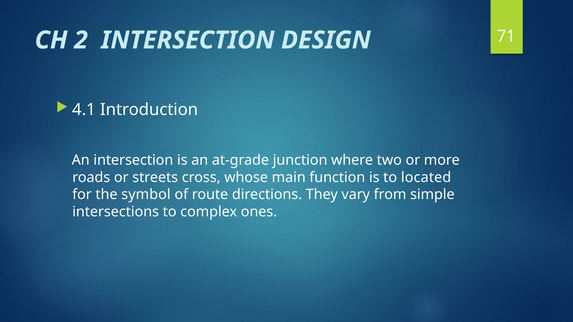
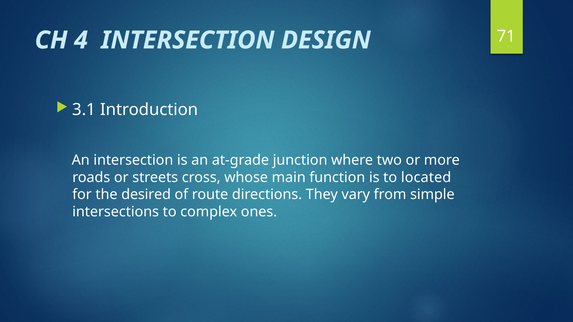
2: 2 -> 4 (81, 40)
4.1: 4.1 -> 3.1 (84, 110)
symbol: symbol -> desired (146, 195)
